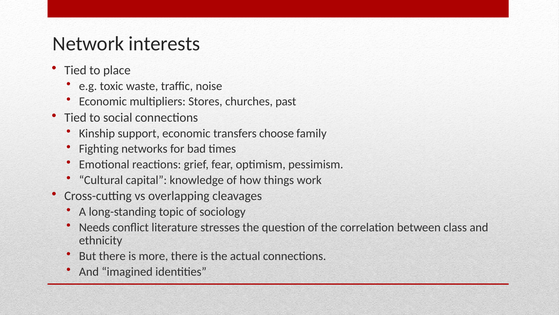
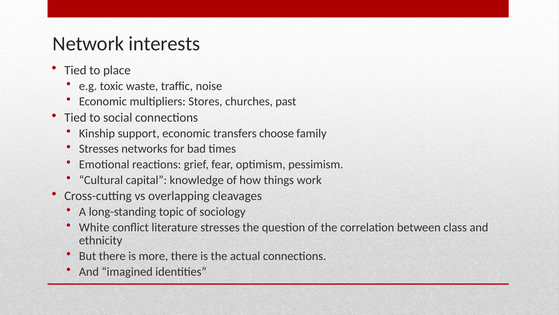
Fighting: Fighting -> Stresses (99, 149)
Needs: Needs -> White (94, 227)
